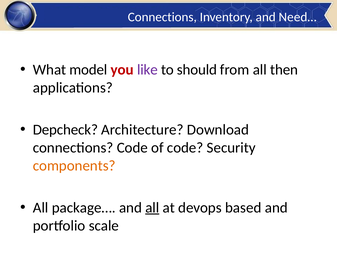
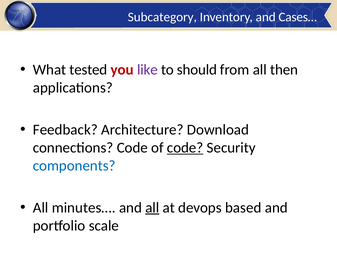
Connections: Connections -> Subcategory (162, 17)
Need…: Need… -> Cases… (298, 17)
model: model -> tested (88, 70)
Depcheck: Depcheck -> Feedback (65, 130)
code underline: none -> present (185, 147)
components colour: orange -> blue (74, 165)
package…: package… -> minutes… (84, 207)
